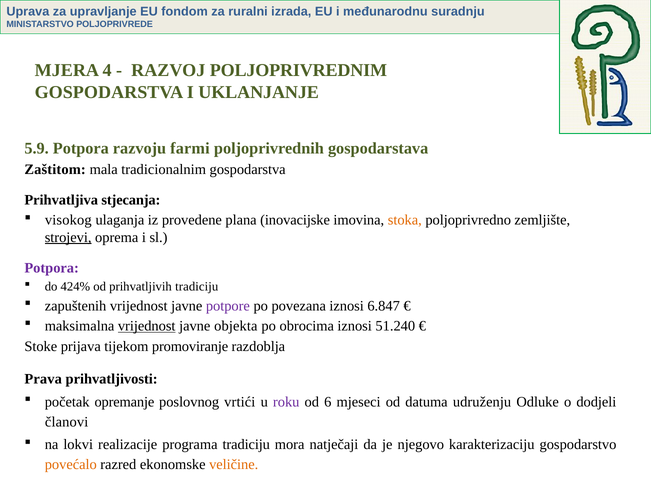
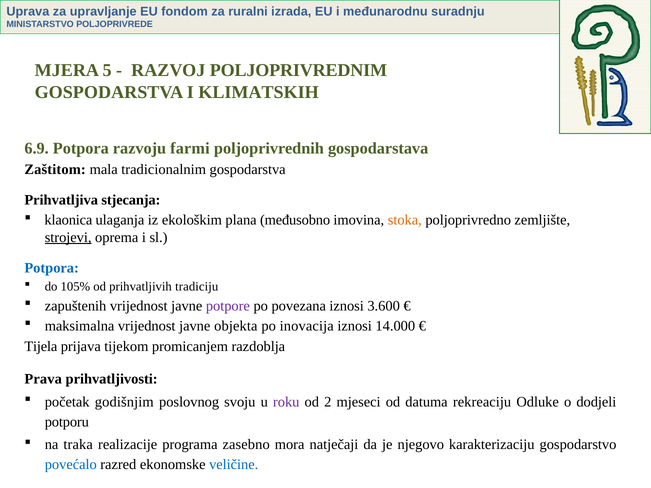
4: 4 -> 5 (107, 70)
UKLANJANJE: UKLANJANJE -> KLIMATSKIH (259, 92)
5.9: 5.9 -> 6.9 (37, 148)
visokog: visokog -> klaonica (68, 220)
provedene: provedene -> ekološkim (192, 220)
inovacijske: inovacijske -> međusobno (295, 220)
Potpora colour: purple -> blue (52, 268)
424%: 424% -> 105% (75, 287)
6.847: 6.847 -> 3.600 (384, 306)
vrijednost underline: present -> none (147, 326)
obrocima: obrocima -> inovacija (307, 326)
51.240: 51.240 -> 14.000 (395, 326)
Stoke: Stoke -> Tijela (41, 346)
promoviranje: promoviranje -> promicanjem (190, 346)
opremanje: opremanje -> godišnjim (124, 402)
vrtići: vrtići -> svoju (240, 402)
6: 6 -> 2 (328, 402)
udruženju: udruženju -> rekreaciju (482, 402)
članovi: članovi -> potporu (67, 422)
lokvi: lokvi -> traka (78, 445)
programa tradiciju: tradiciju -> zasebno (246, 445)
povećalo colour: orange -> blue (71, 465)
veličine colour: orange -> blue (234, 465)
